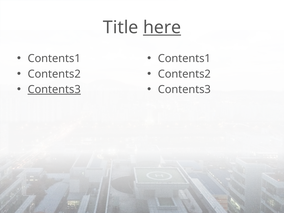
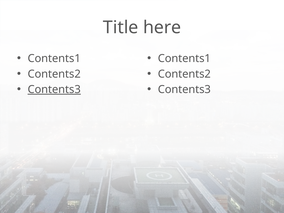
here underline: present -> none (162, 28)
